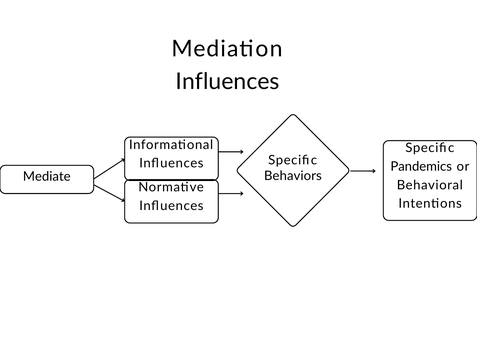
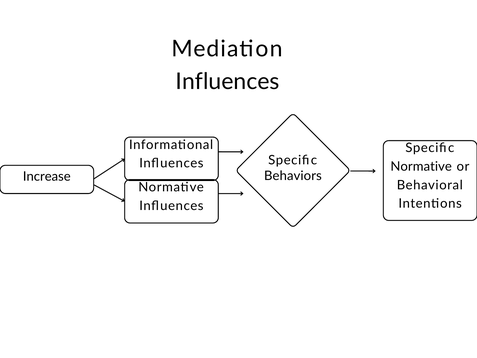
Pandemics: Pandemics -> Normative (421, 166)
Mediate: Mediate -> Increase (47, 176)
